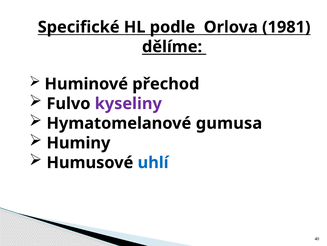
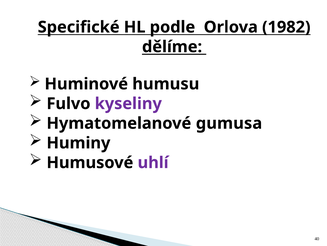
1981: 1981 -> 1982 (286, 27)
přechod: přechod -> humusu (166, 84)
uhlí colour: blue -> purple (153, 162)
